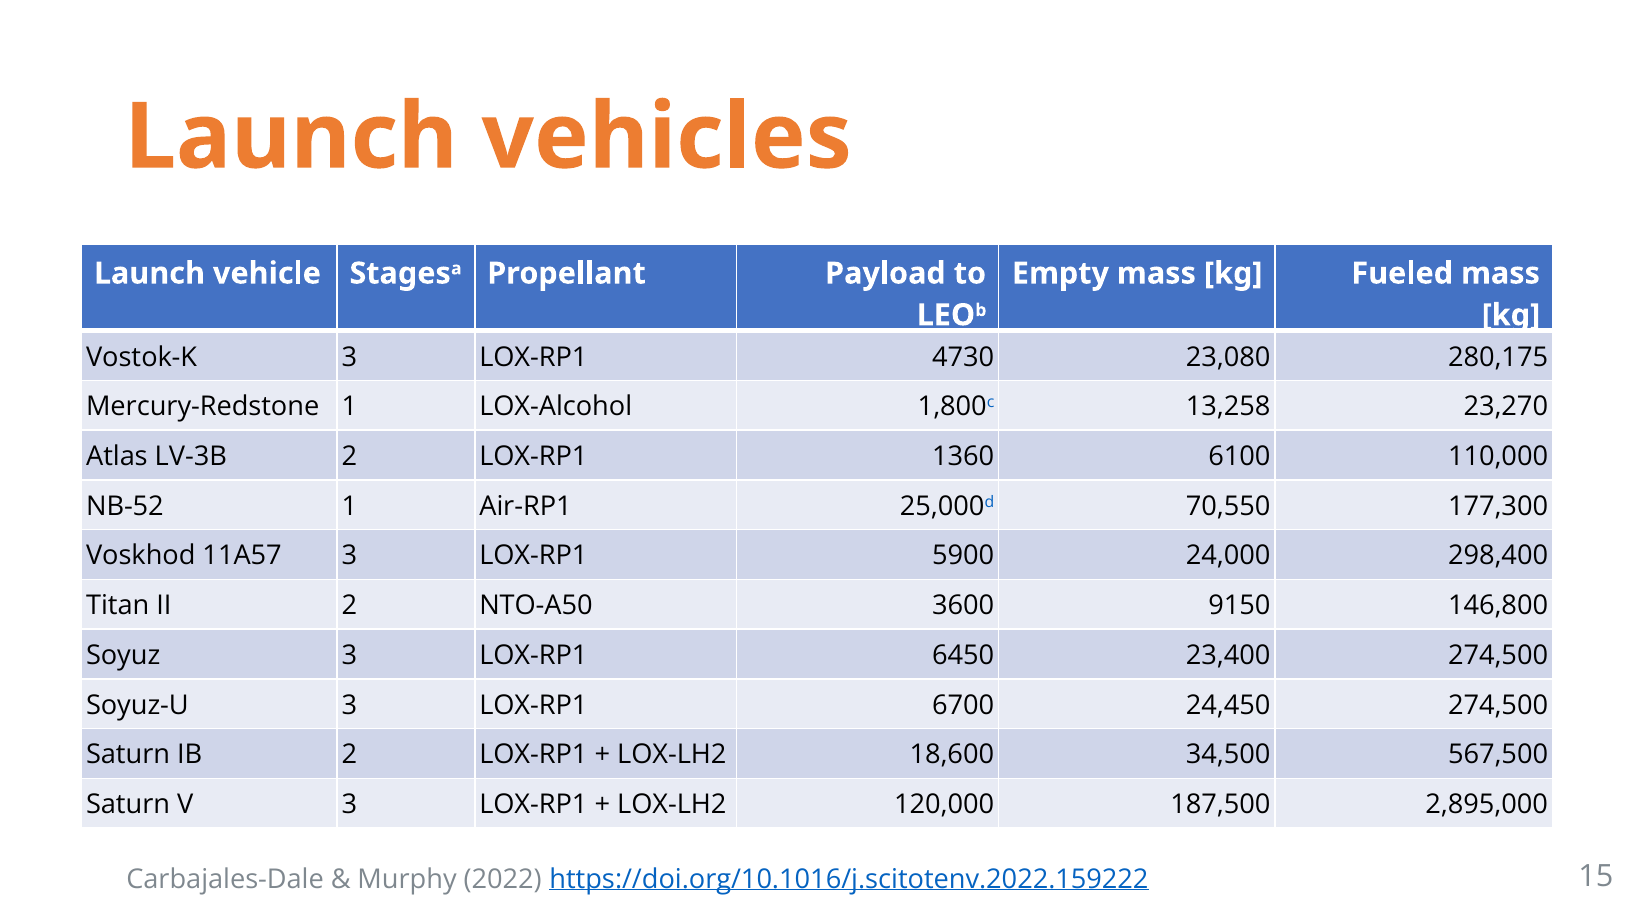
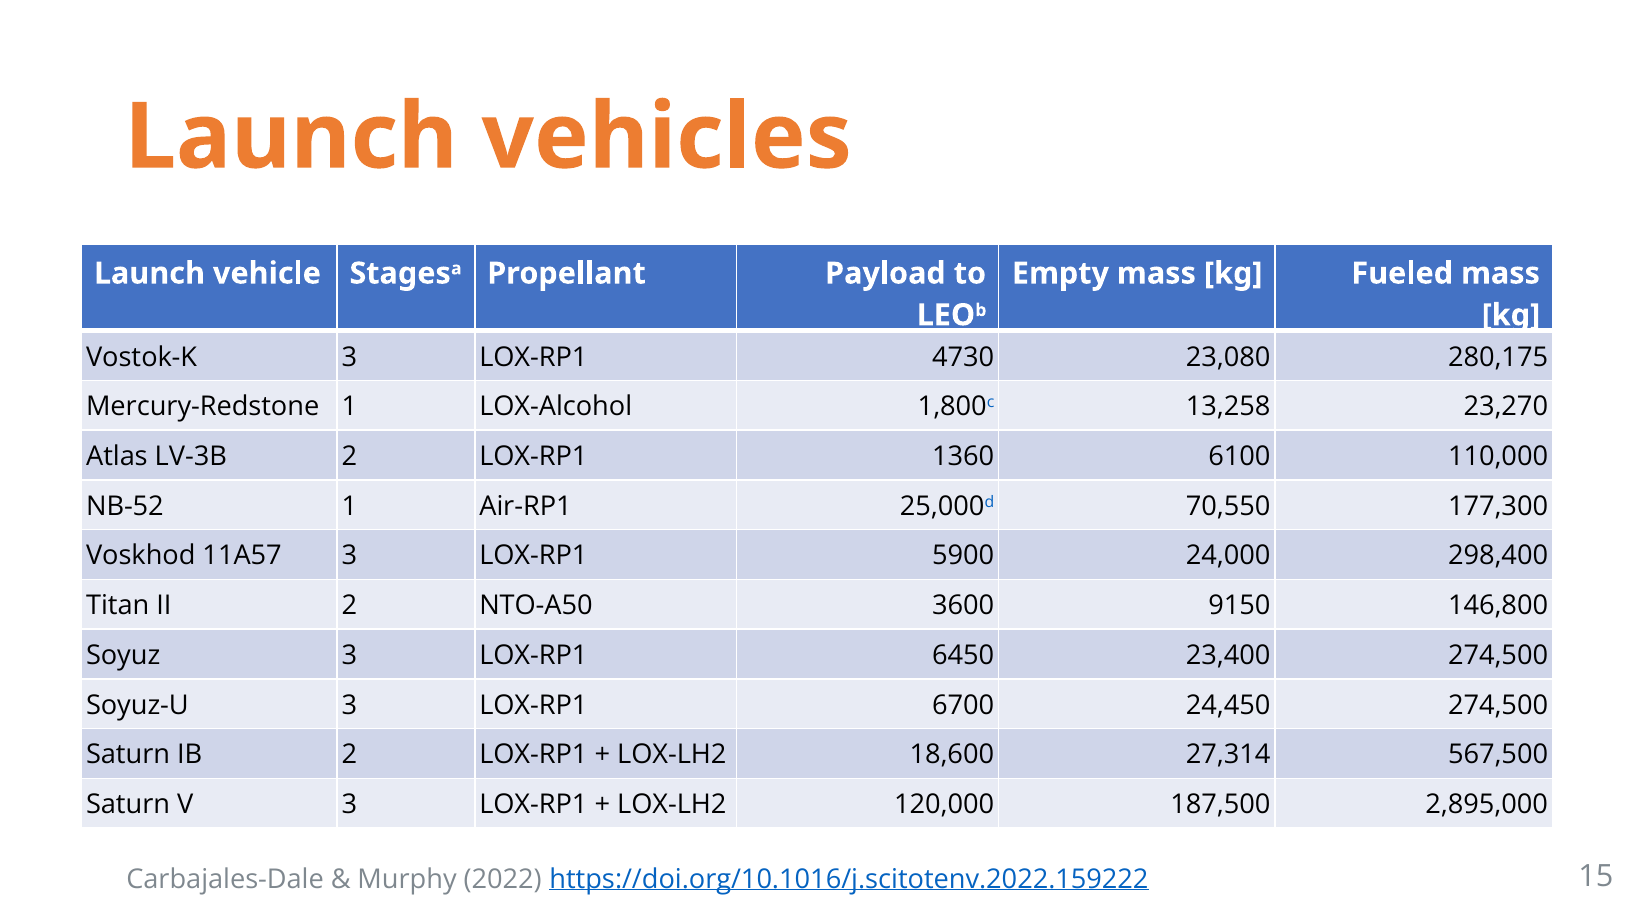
34,500: 34,500 -> 27,314 (1228, 755)
